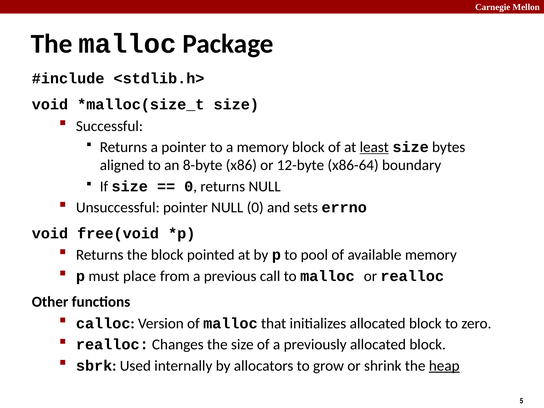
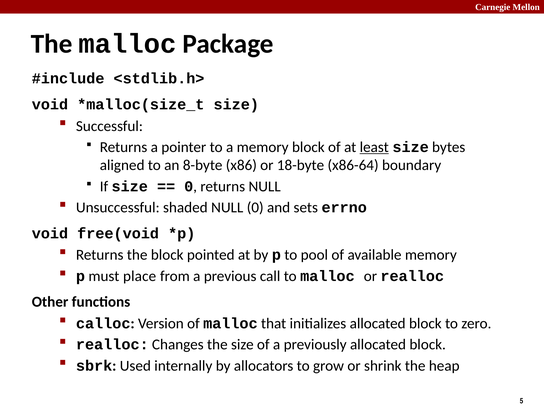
12-byte: 12-byte -> 18-byte (301, 165)
Unsuccessful pointer: pointer -> shaded (185, 208)
heap underline: present -> none (444, 366)
